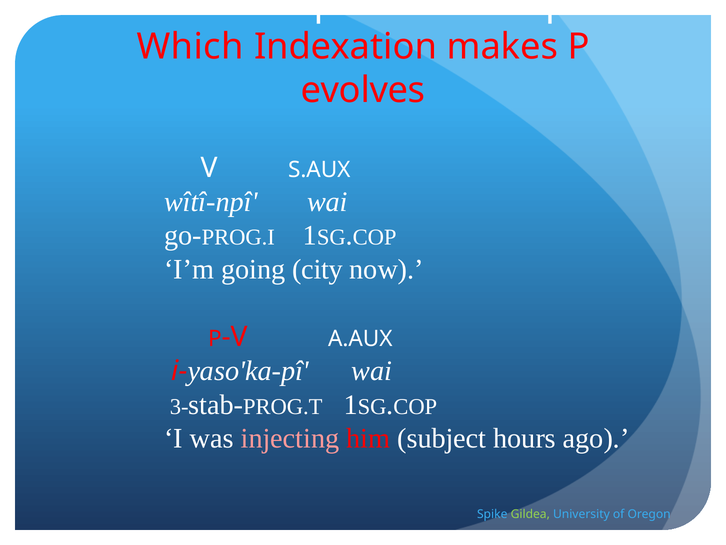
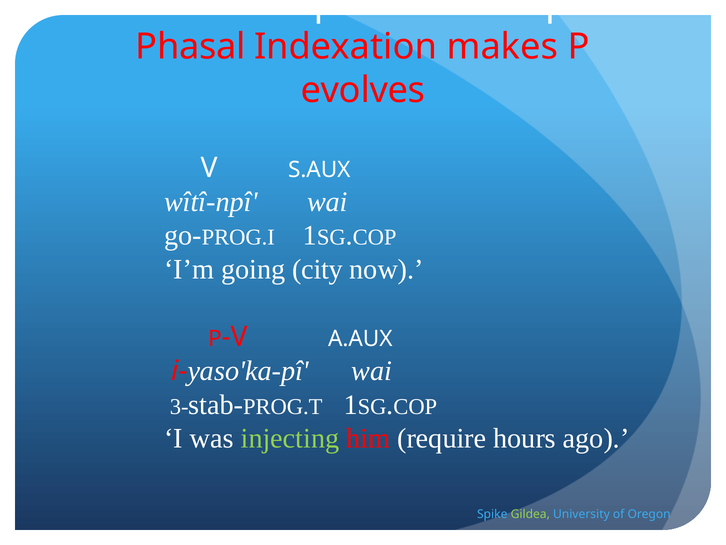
Which: Which -> Phasal (191, 47)
injecting colour: pink -> light green (290, 438)
subject: subject -> require (442, 438)
